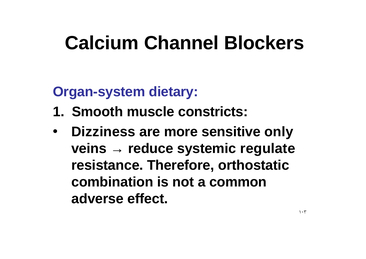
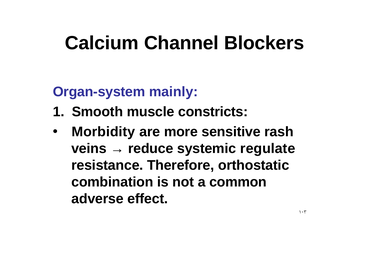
dietary: dietary -> mainly (173, 92)
Dizziness: Dizziness -> Morbidity (103, 132)
only: only -> rash (279, 132)
